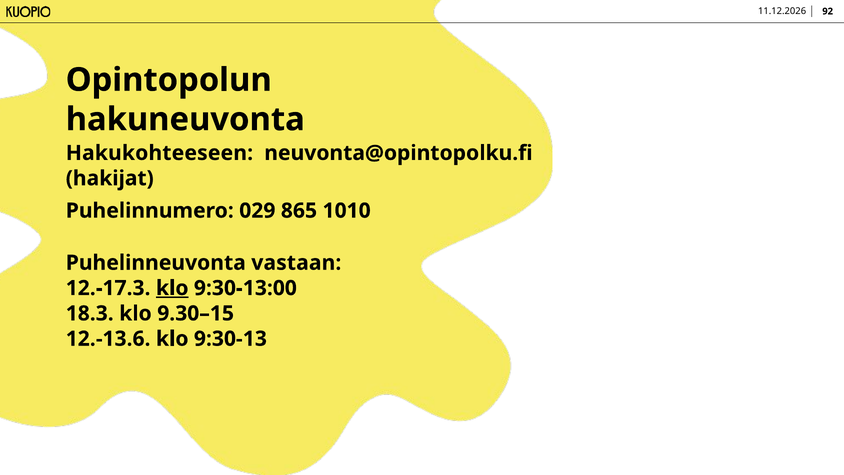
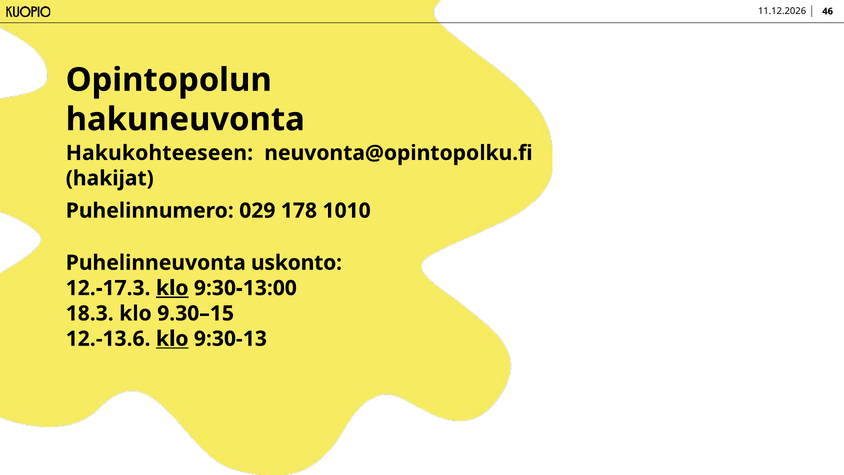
92: 92 -> 46 (828, 11)
865: 865 -> 178 (299, 211)
vastaan: vastaan -> uskonto (296, 263)
klo underline: none -> present (172, 339)
